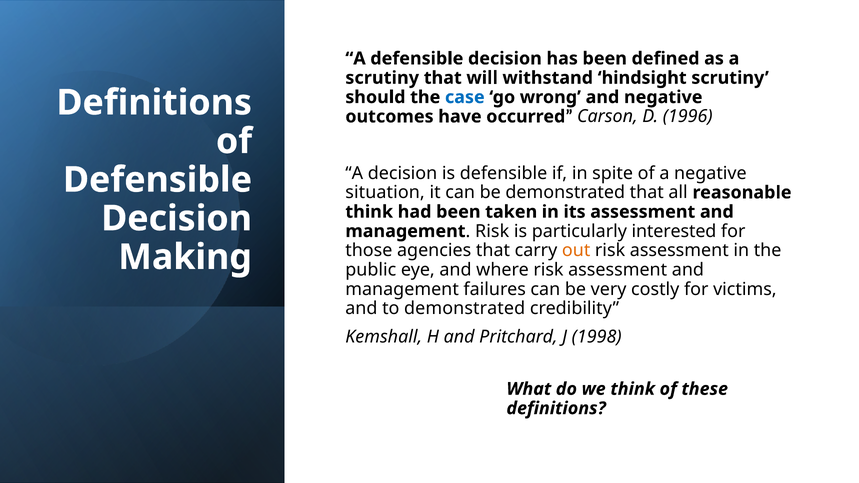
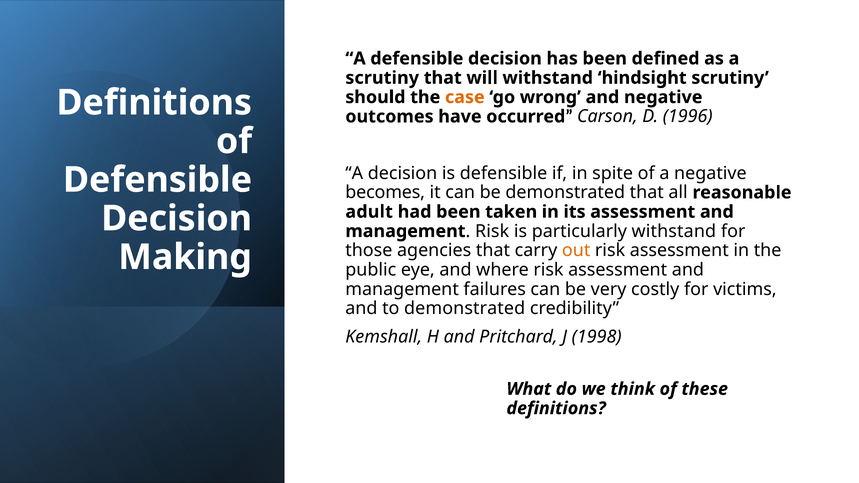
case colour: blue -> orange (465, 97)
situation: situation -> becomes (385, 193)
think: think -> adult (369, 212)
particularly interested: interested -> withstand (674, 231)
